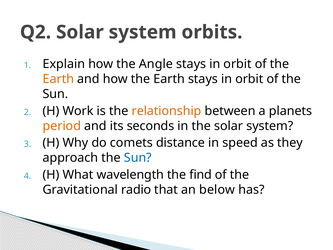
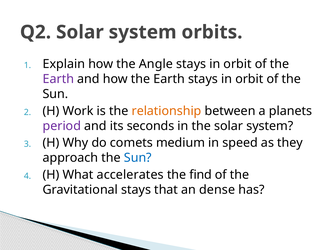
Earth colour: orange -> purple (58, 79)
period colour: orange -> purple (62, 126)
distance: distance -> medium (180, 143)
wavelength: wavelength -> accelerates (130, 174)
Gravitational radio: radio -> stays (136, 189)
below: below -> dense (217, 189)
